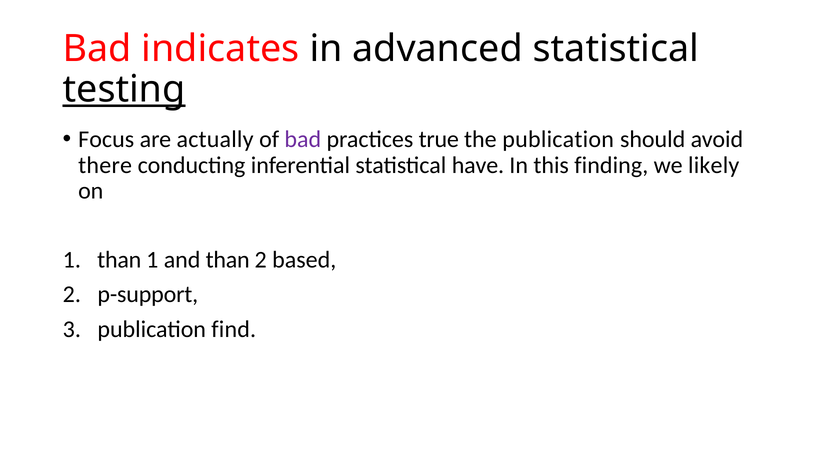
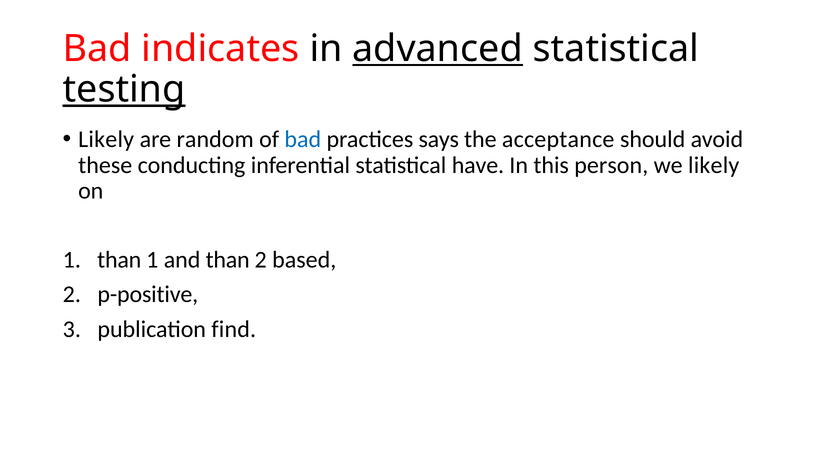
advanced underline: none -> present (438, 49)
Focus: Focus -> Likely (106, 139)
actually: actually -> random (215, 139)
bad colour: purple -> blue (303, 139)
true: true -> says (439, 139)
the publication: publication -> acceptance (558, 139)
there: there -> these (105, 165)
finding: finding -> person (611, 165)
p-support: p-support -> p-positive (148, 295)
